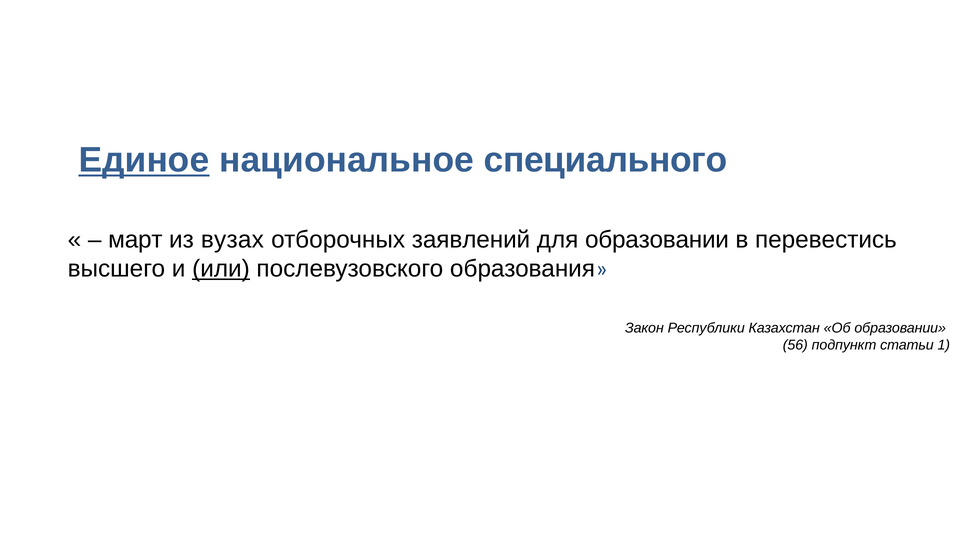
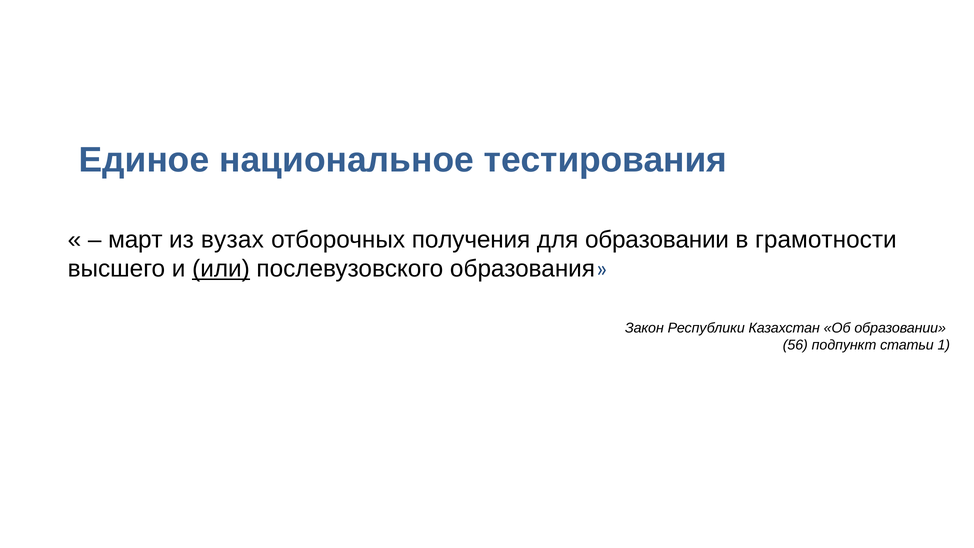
Единое underline: present -> none (144, 160)
специального: специального -> тестирования (606, 160)
заявлений: заявлений -> получения (471, 240)
перевестись: перевестись -> грамотности (826, 240)
